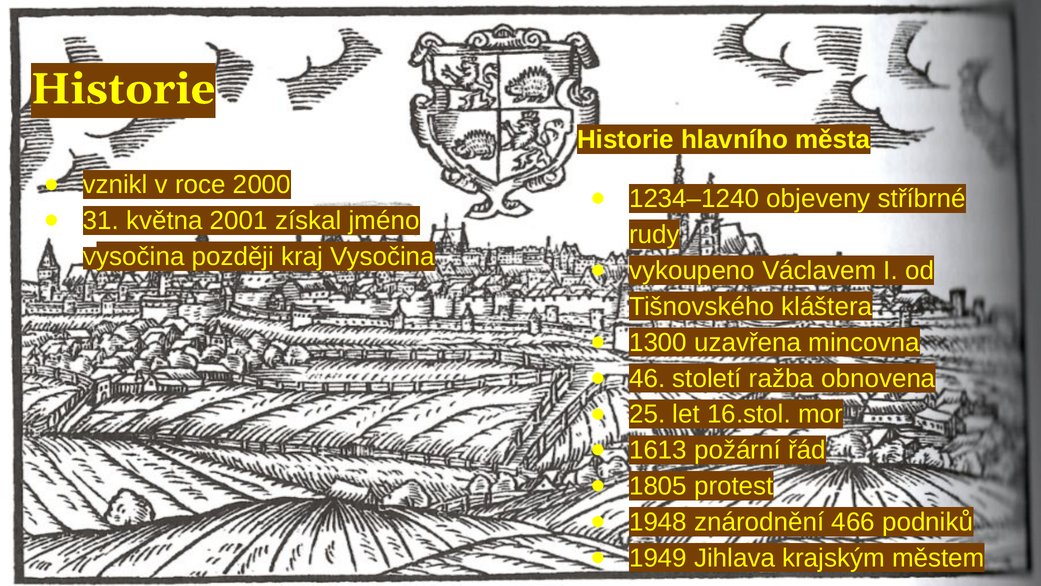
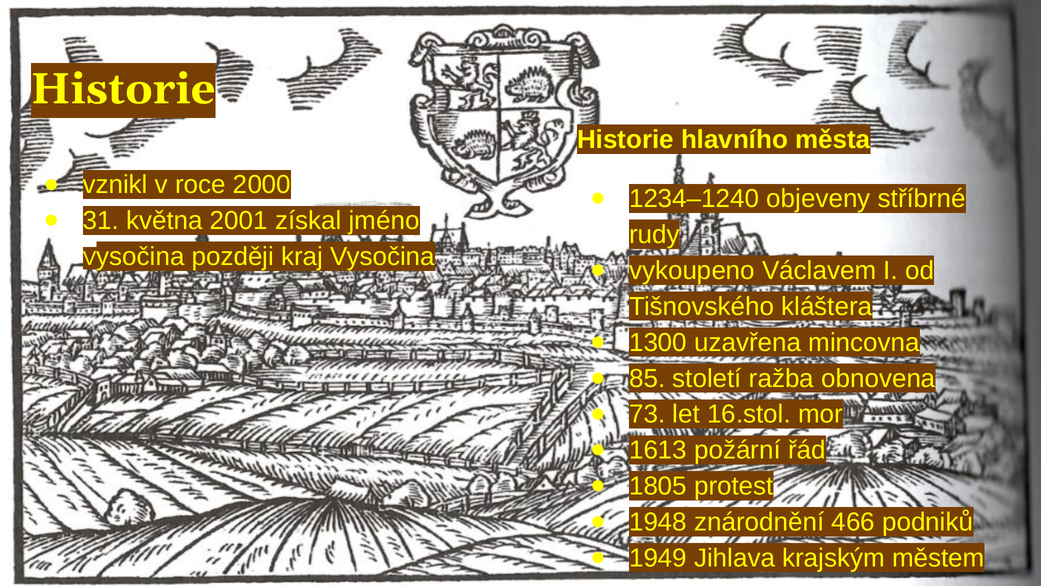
46: 46 -> 85 (647, 378)
25: 25 -> 73 (647, 414)
